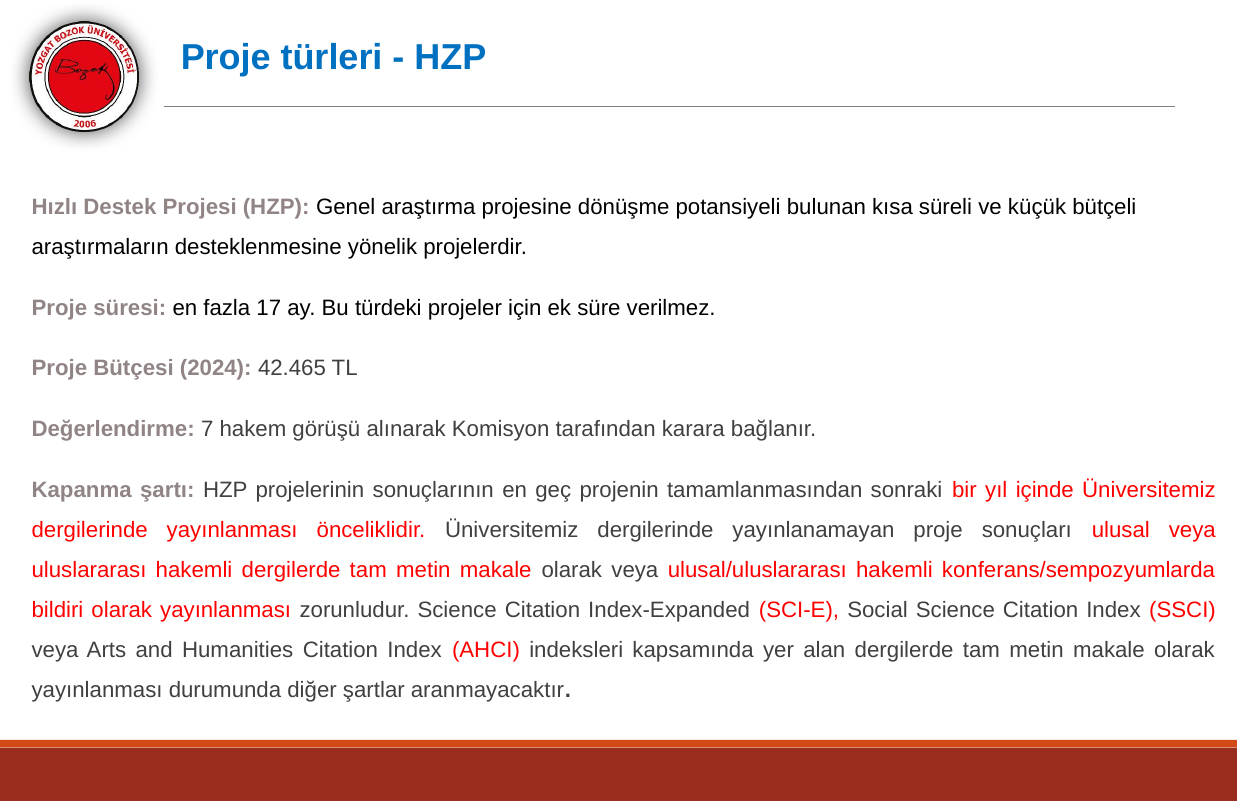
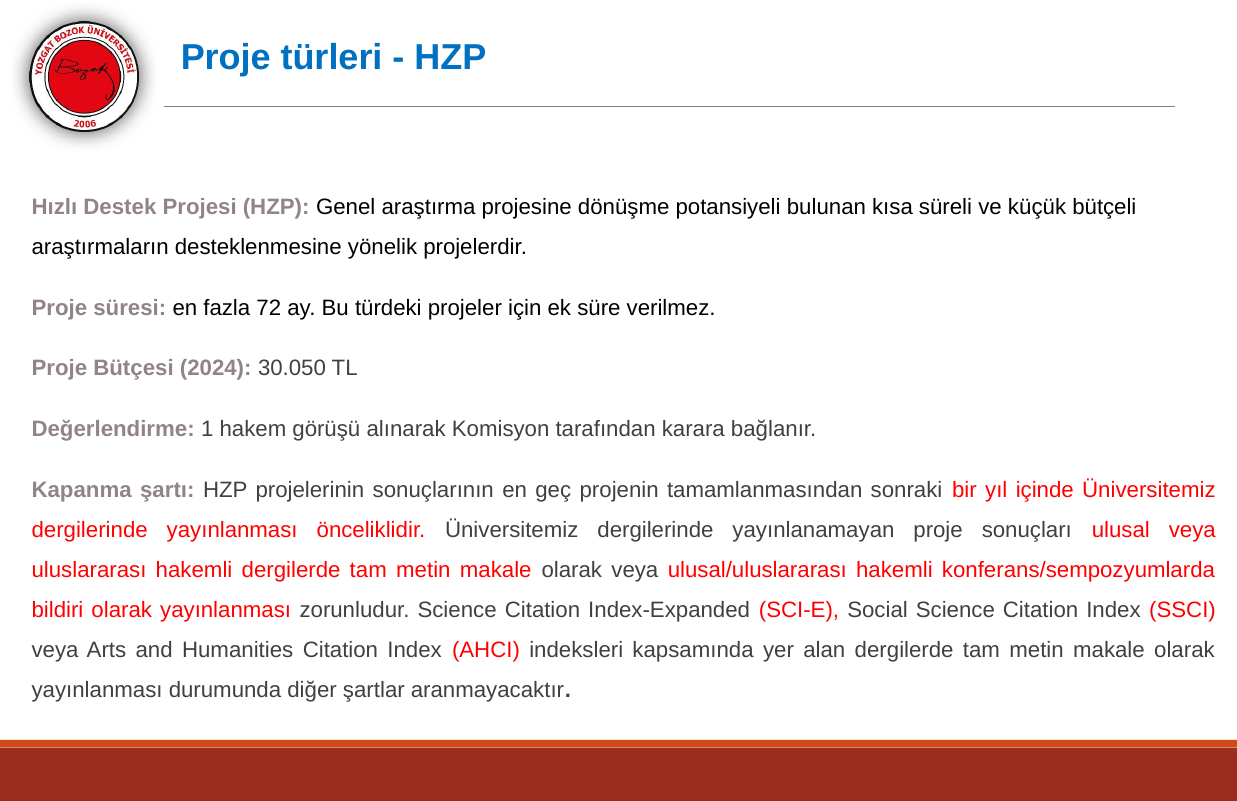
17: 17 -> 72 (269, 308)
42.465: 42.465 -> 30.050 (292, 369)
7: 7 -> 1 (207, 430)
